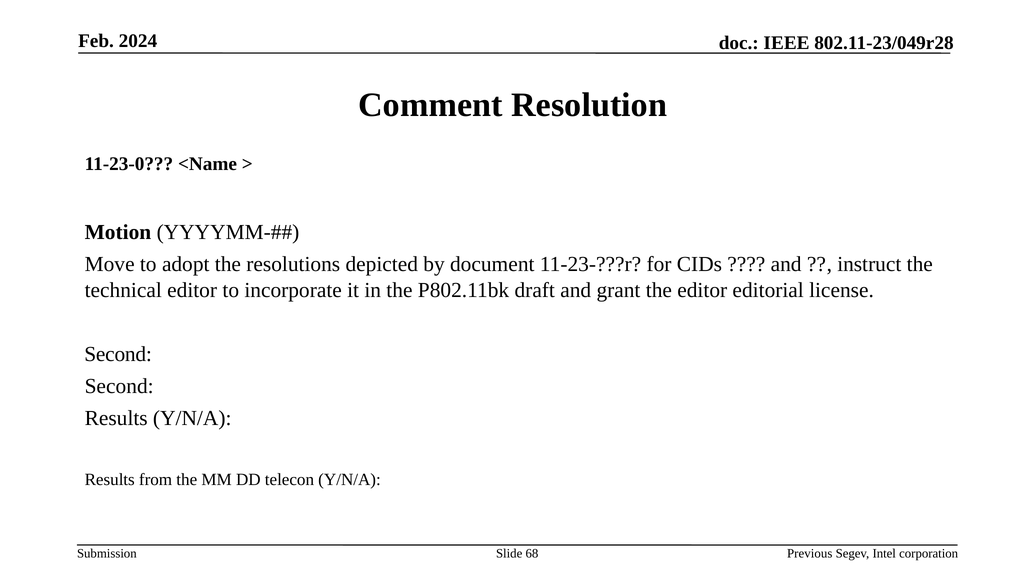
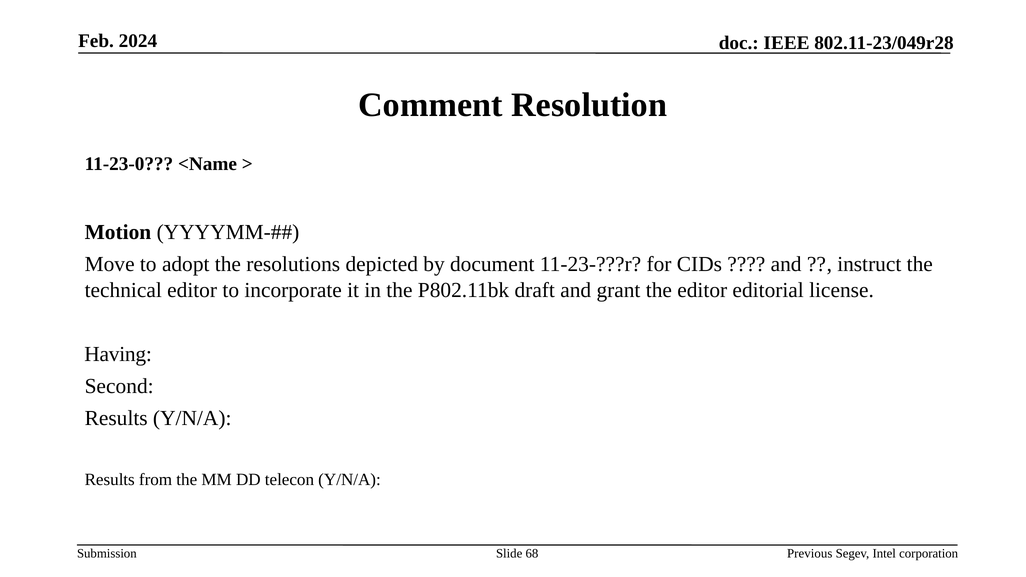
Second: Second -> Having (118, 354)
